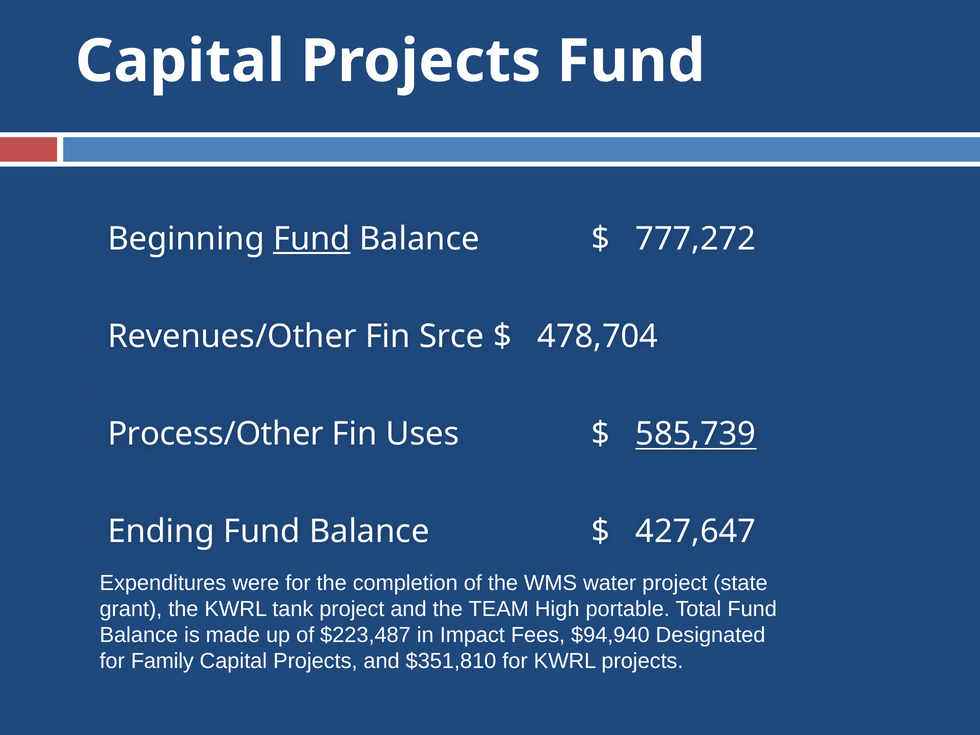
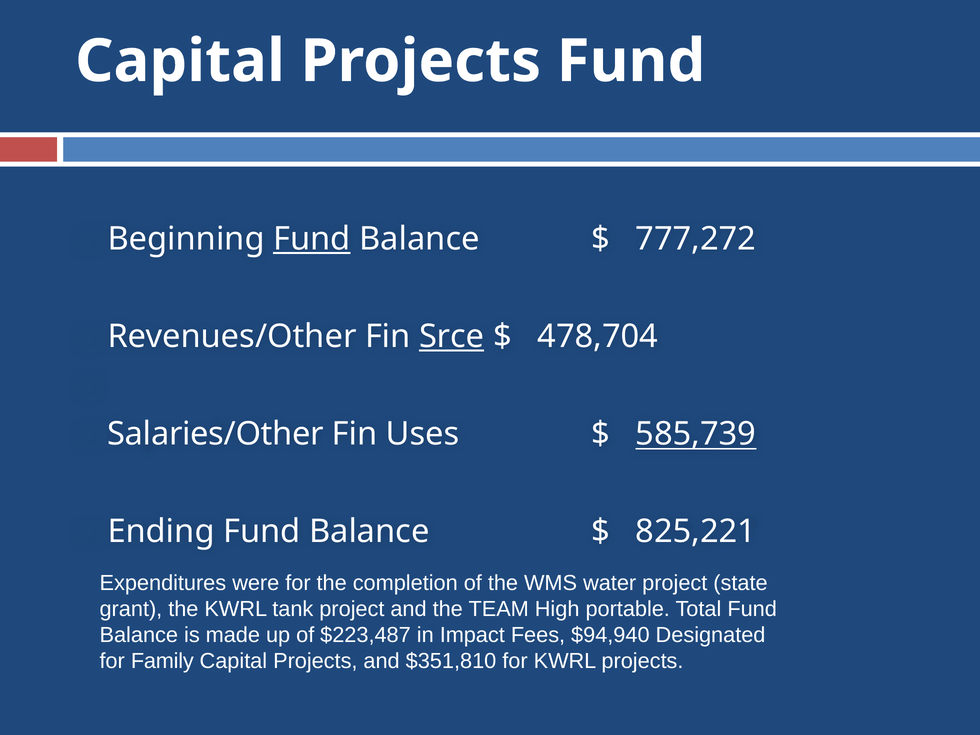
Srce underline: none -> present (452, 337)
Process/Other: Process/Other -> Salaries/Other (216, 434)
427,647: 427,647 -> 825,221 (696, 531)
